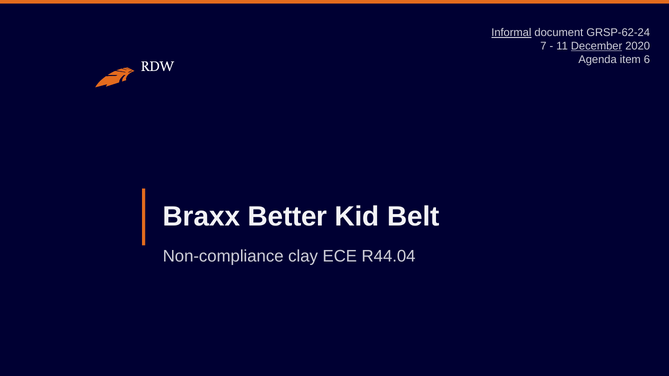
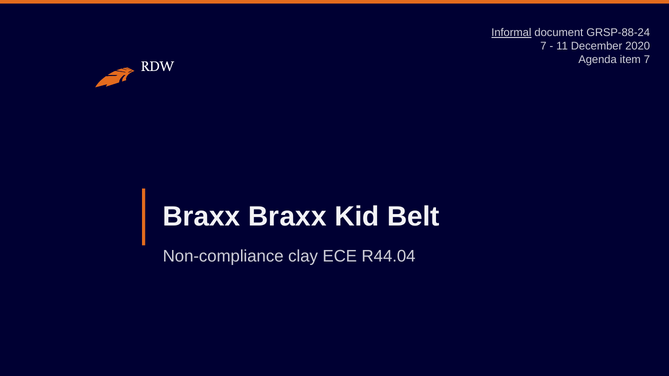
GRSP-62-24: GRSP-62-24 -> GRSP-88-24 (618, 33)
December underline: present -> none (597, 46)
item 6: 6 -> 7 (647, 59)
Braxx Better: Better -> Braxx (287, 217)
